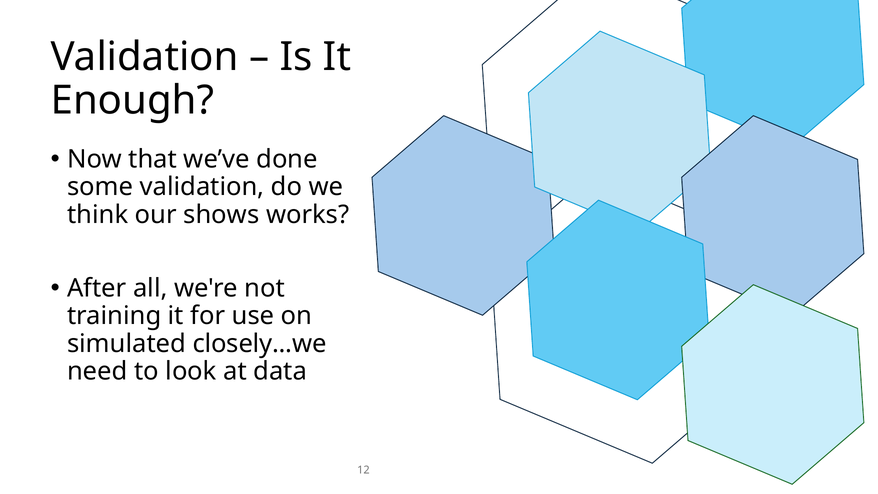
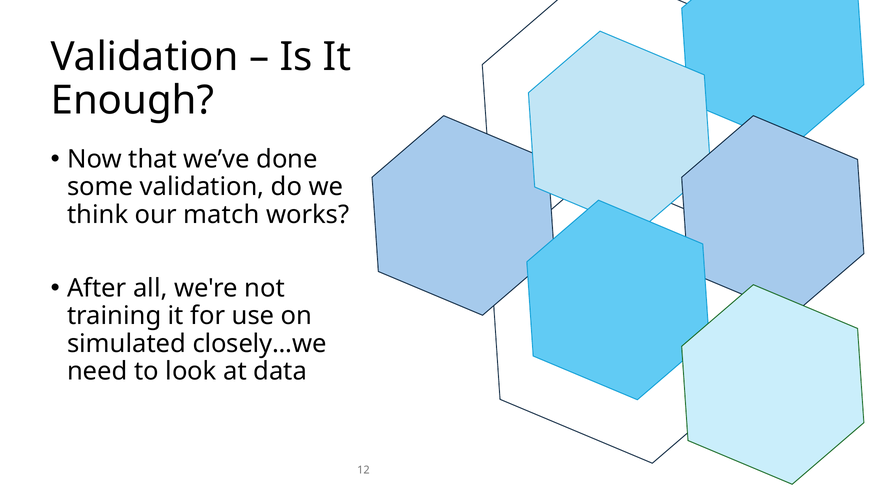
shows: shows -> match (221, 215)
